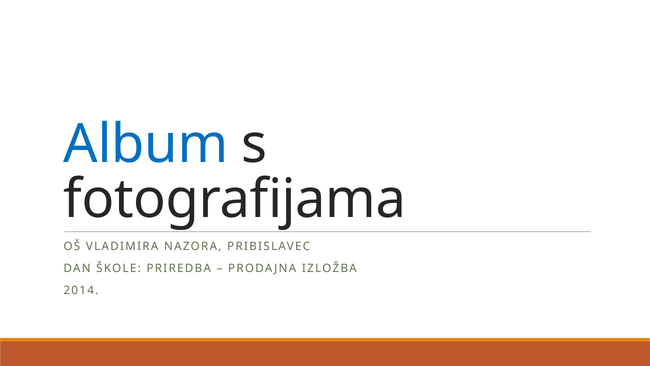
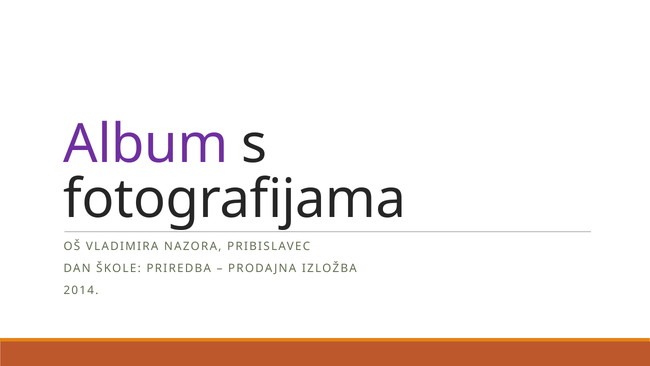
Album colour: blue -> purple (146, 144)
